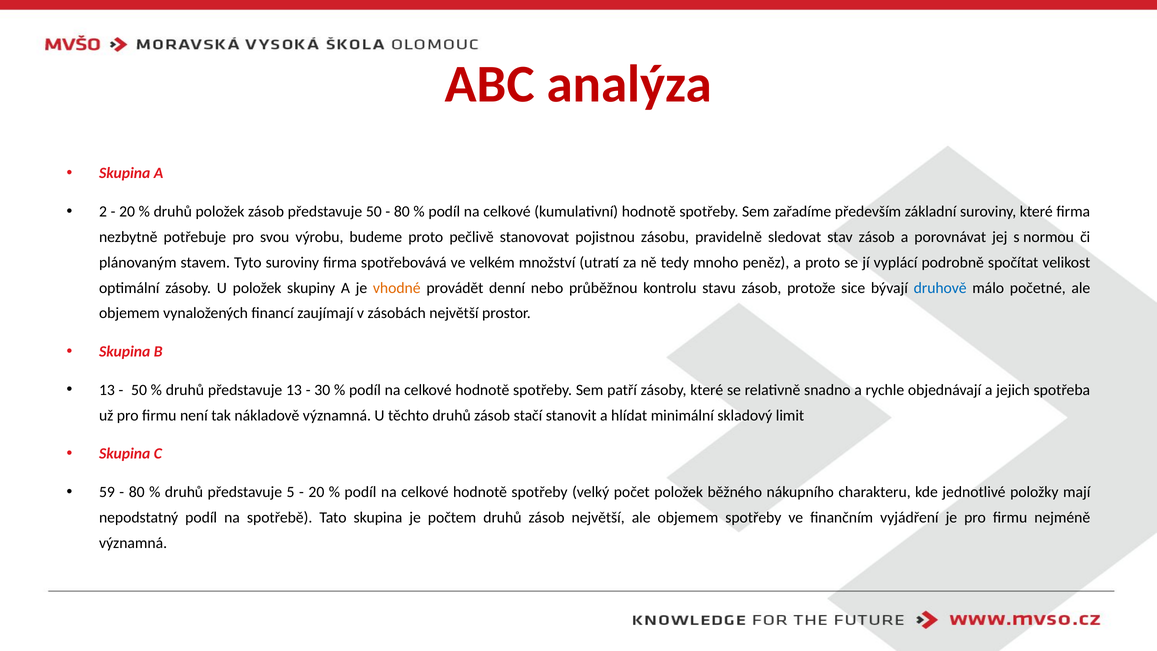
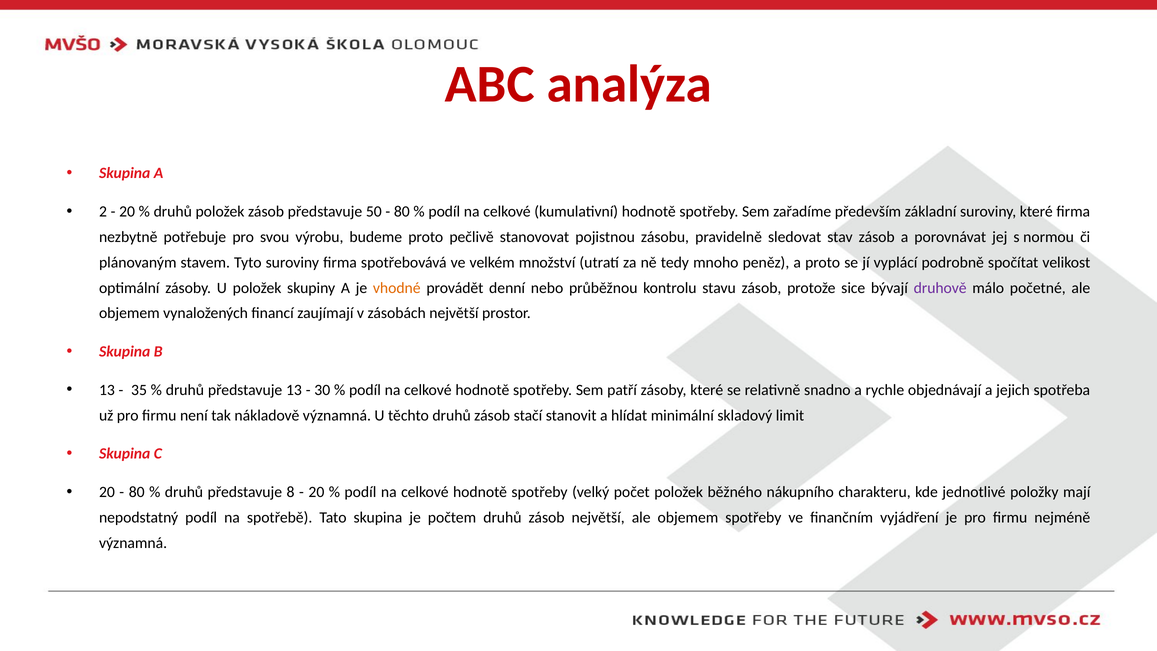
druhově colour: blue -> purple (940, 288)
50: 50 -> 35 (139, 390)
59: 59 -> 20 (107, 492)
5: 5 -> 8 (291, 492)
